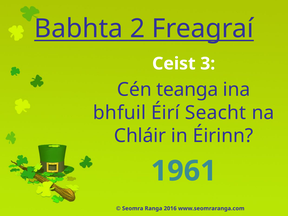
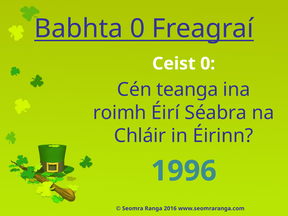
Babhta 2: 2 -> 0 (137, 28)
Ceist 3: 3 -> 0 (208, 64)
bhfuil: bhfuil -> roimh (120, 113)
Seacht: Seacht -> Séabra (216, 113)
1961: 1961 -> 1996 (184, 171)
